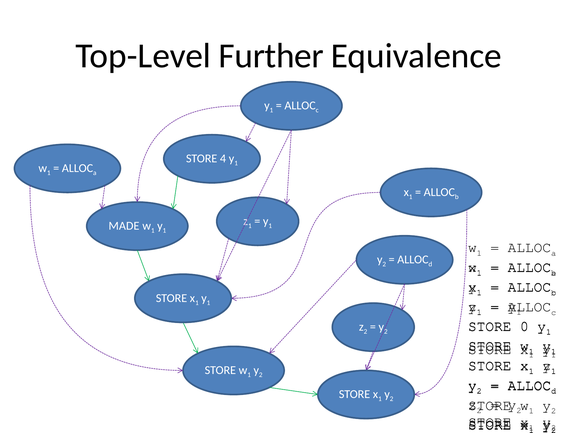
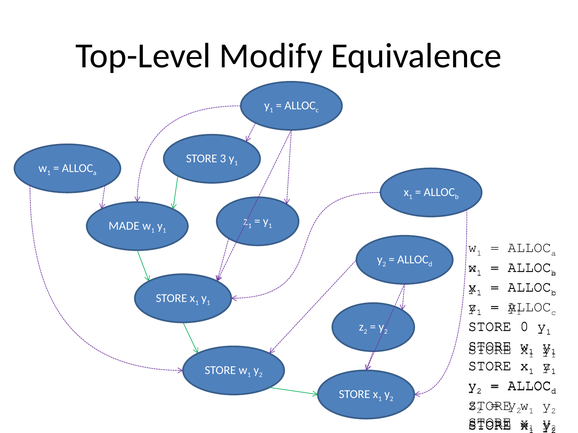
Further: Further -> Modify (271, 56)
4: 4 -> 3 (223, 159)
